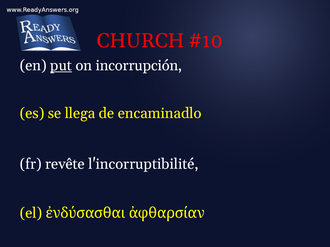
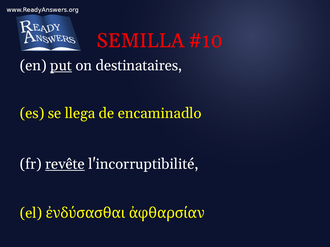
CHURCH: CHURCH -> SEMILLA (141, 41)
incorrupción: incorrupción -> destinataires (139, 66)
revête underline: none -> present (65, 164)
